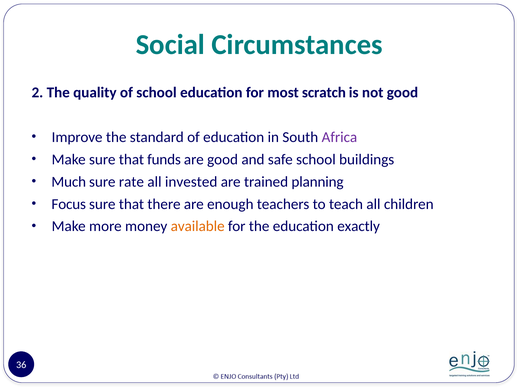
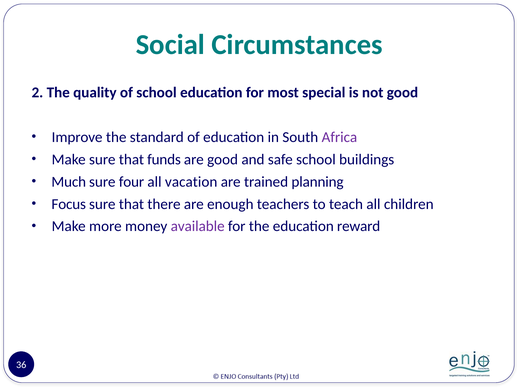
scratch: scratch -> special (324, 93)
rate: rate -> four (132, 182)
invested: invested -> vacation (191, 182)
available colour: orange -> purple (198, 227)
exactly: exactly -> reward (359, 227)
